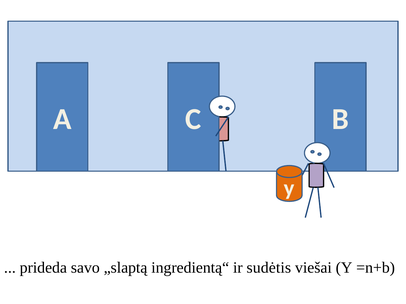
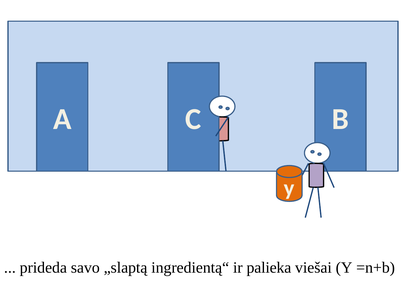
sudėtis: sudėtis -> palieka (269, 268)
